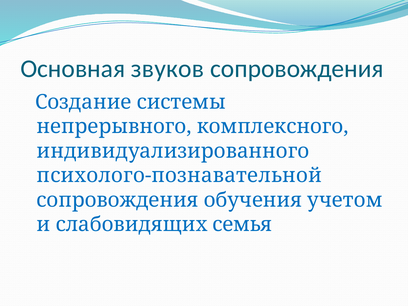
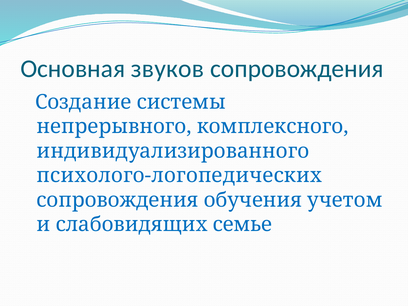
психолого-познавательной: психолого-познавательной -> психолого-логопедических (179, 175)
семья: семья -> семье (242, 224)
